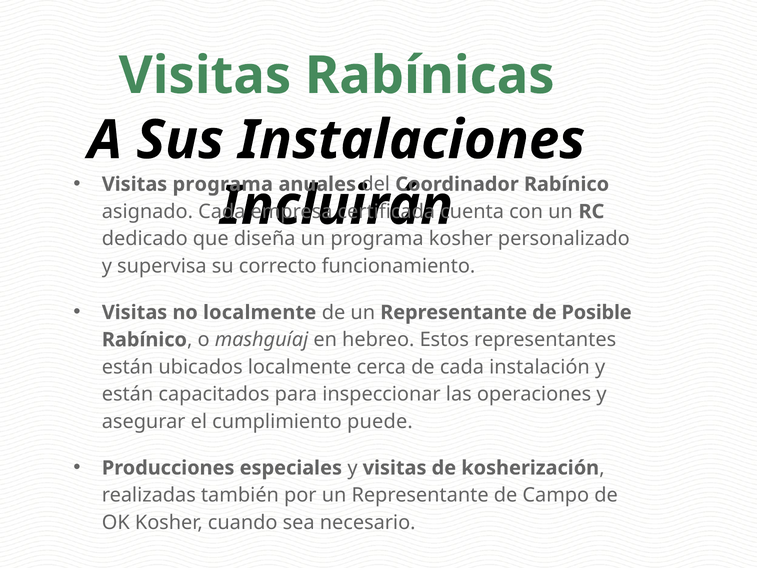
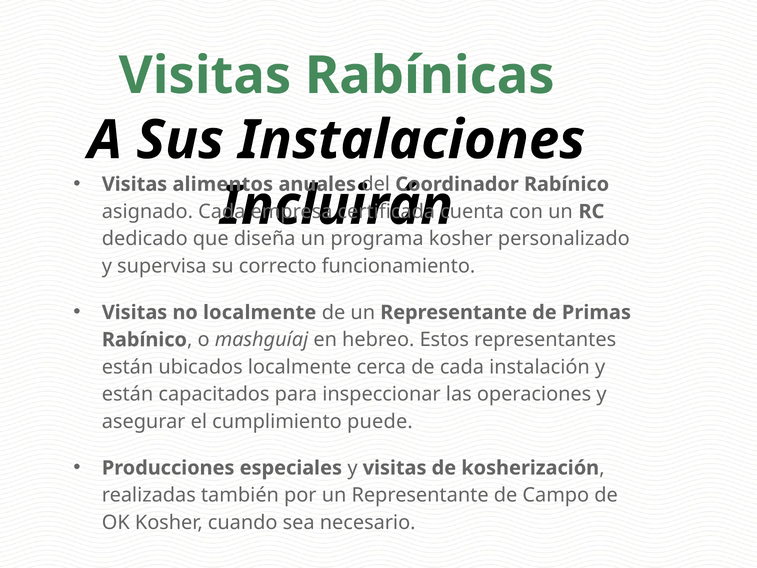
Visitas programa: programa -> alimentos (223, 184)
Posible: Posible -> Primas (596, 312)
